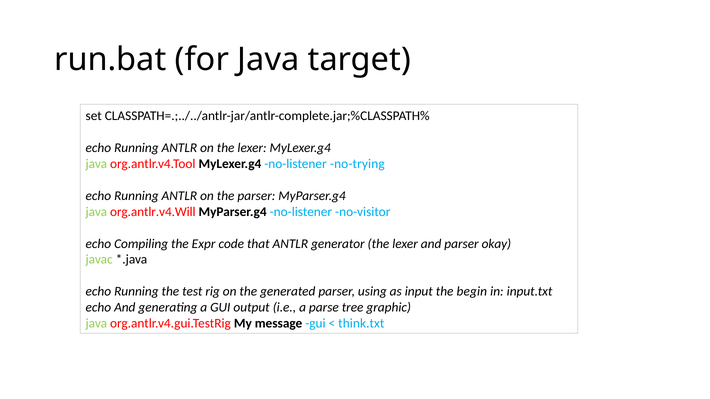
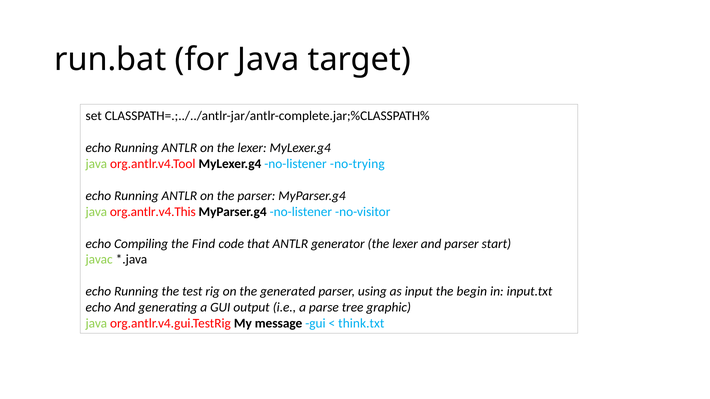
org.antlr.v4.Will: org.antlr.v4.Will -> org.antlr.v4.This (153, 212)
Expr: Expr -> Find (204, 244)
okay: okay -> start (496, 244)
